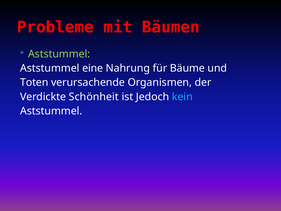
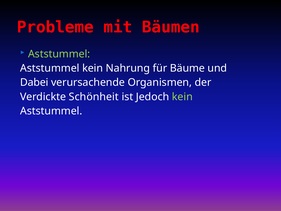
Aststummel eine: eine -> kein (93, 68)
Toten: Toten -> Dabei (34, 82)
kein colour: light blue -> light green (182, 97)
